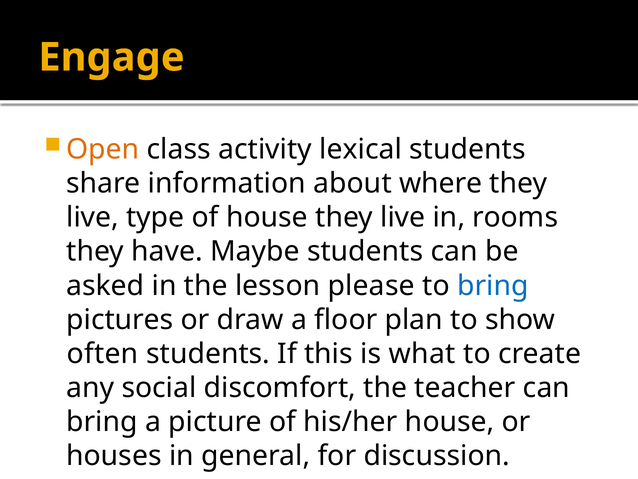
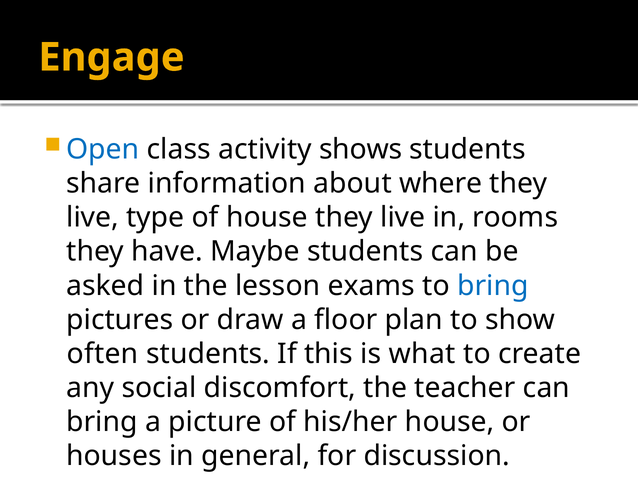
Open colour: orange -> blue (103, 149)
lexical: lexical -> shows (361, 149)
please: please -> exams (371, 285)
